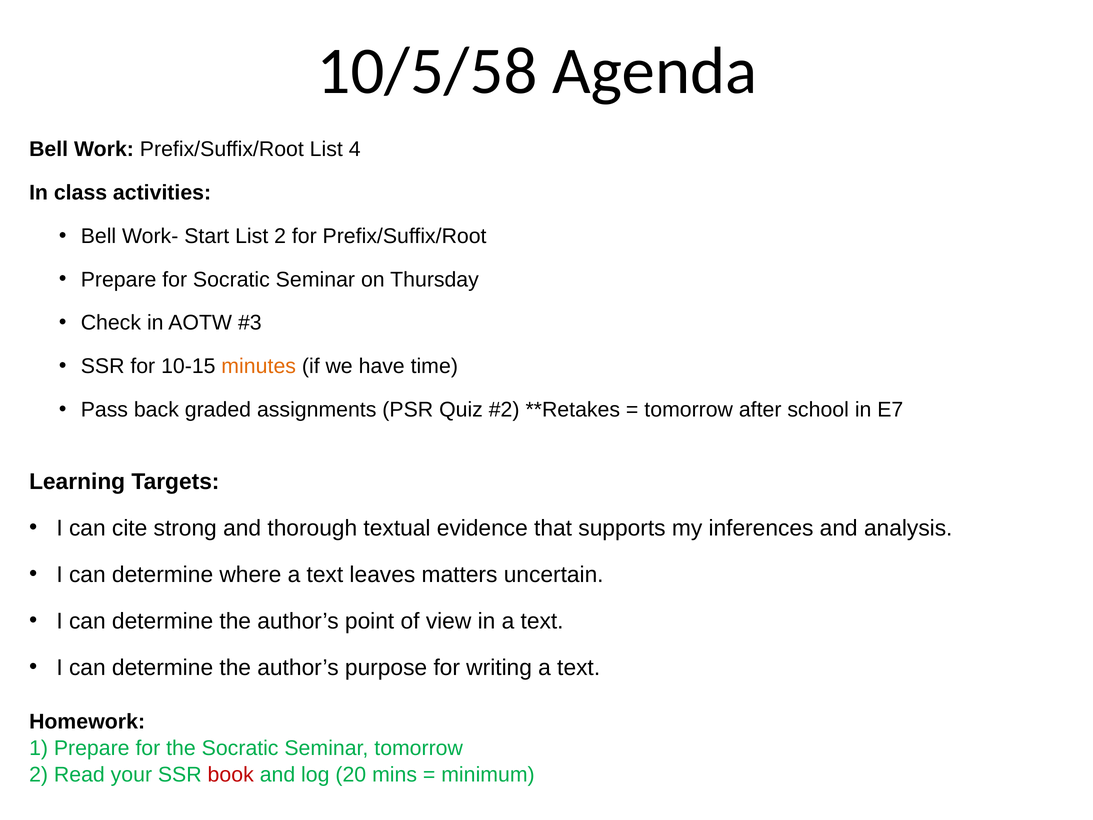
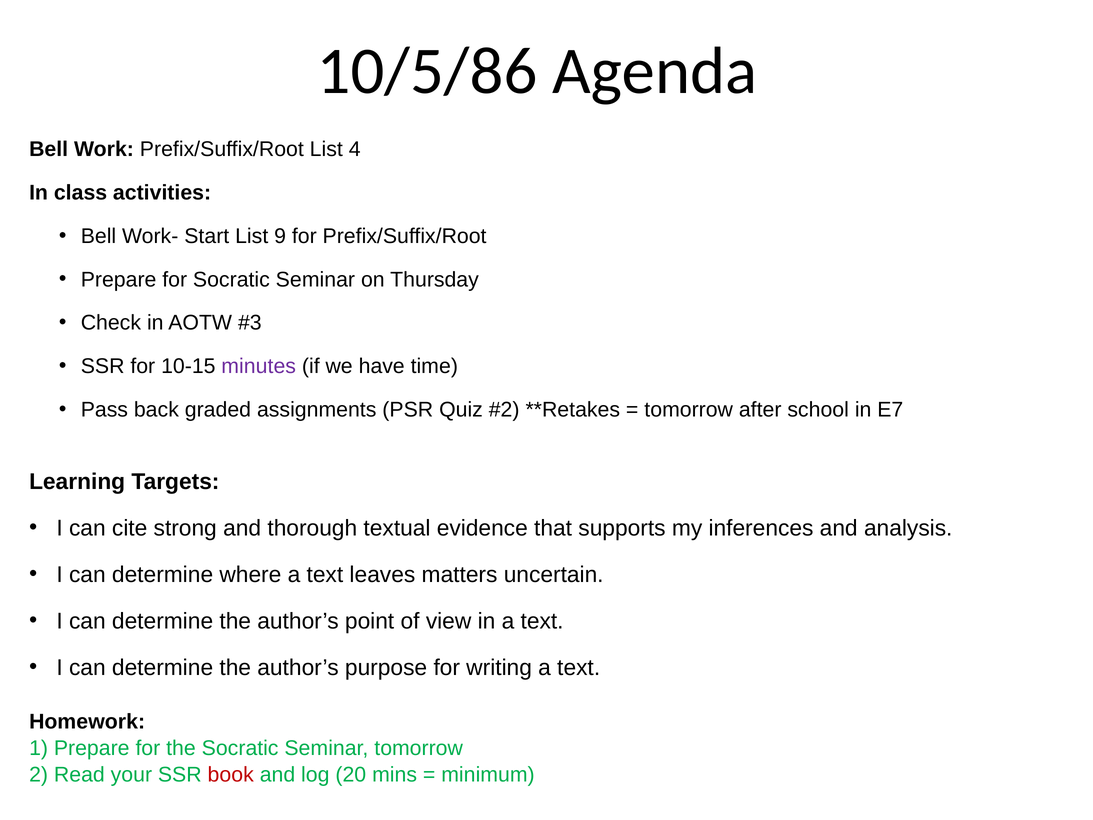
10/5/58: 10/5/58 -> 10/5/86 (427, 71)
List 2: 2 -> 9 (280, 236)
minutes colour: orange -> purple (259, 366)
